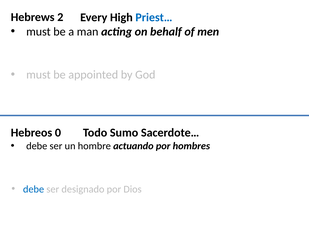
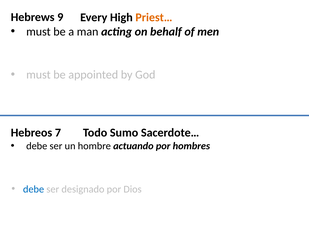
2: 2 -> 9 (60, 17)
Priest… colour: blue -> orange (154, 17)
0: 0 -> 7 (58, 133)
